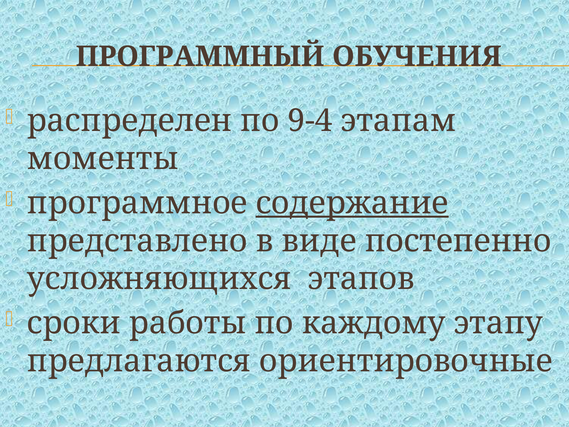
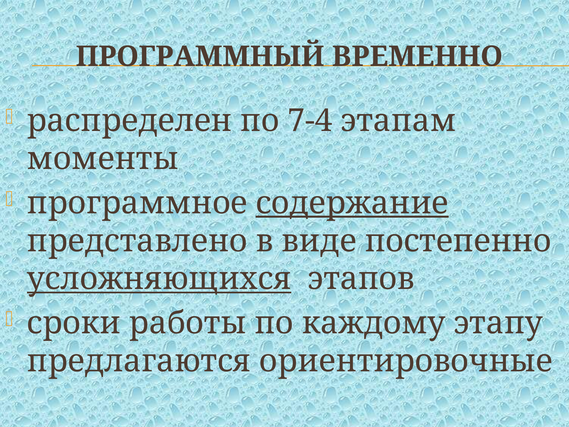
ОБУЧЕНИЯ: ОБУЧЕНИЯ -> ВРЕМЕННО (417, 56)
9-4: 9-4 -> 7-4 (310, 121)
усложняющихся underline: none -> present (159, 279)
